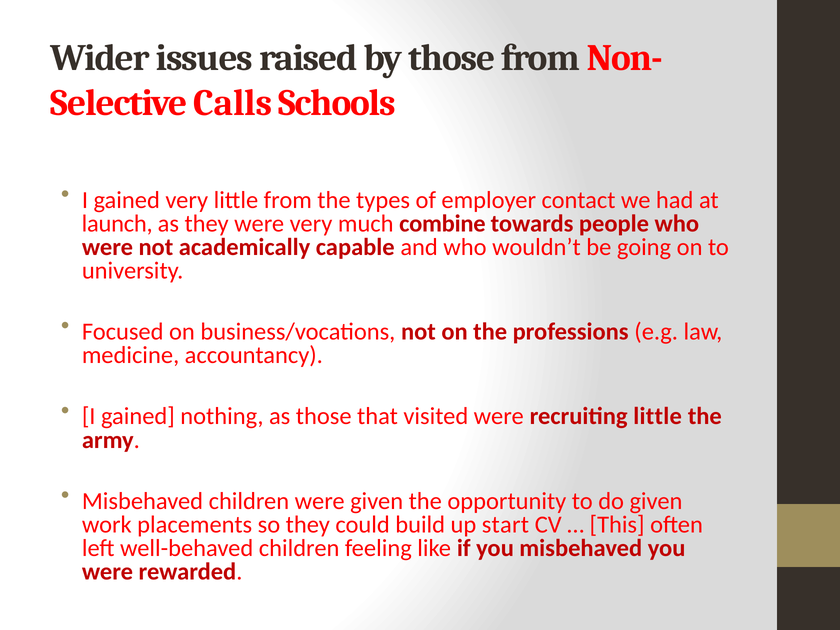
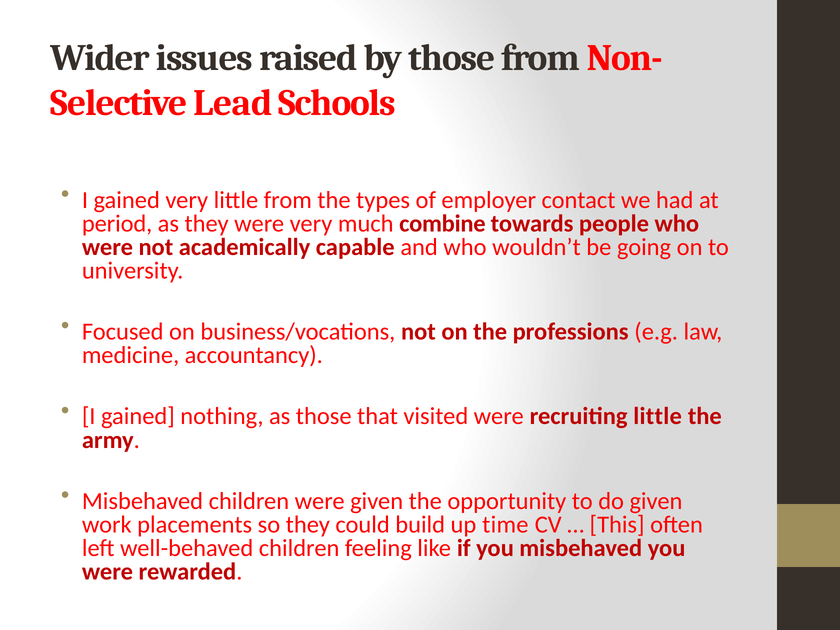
Calls: Calls -> Lead (233, 103)
launch: launch -> period (117, 224)
start: start -> time (505, 525)
